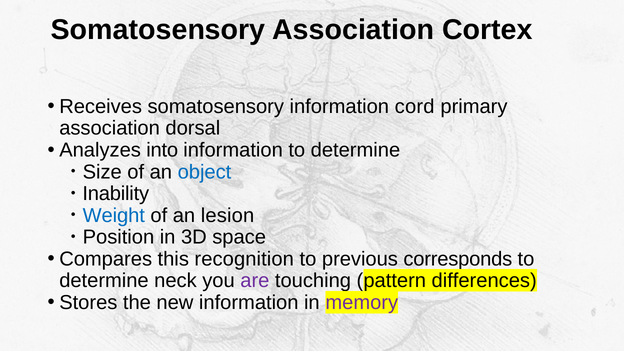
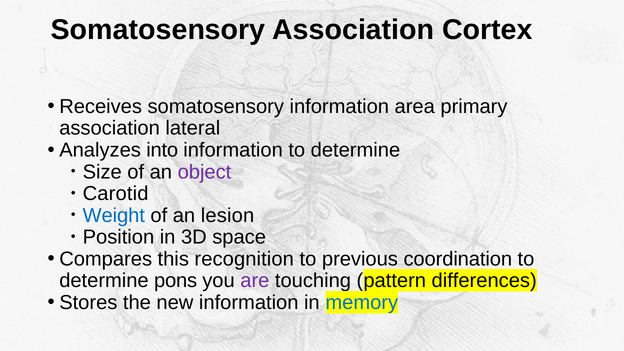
cord: cord -> area (415, 107)
dorsal: dorsal -> lateral (193, 128)
object colour: blue -> purple (204, 172)
Inability: Inability -> Carotid (116, 194)
corresponds: corresponds -> coordination (458, 259)
neck: neck -> pons (176, 281)
memory colour: purple -> blue (362, 303)
